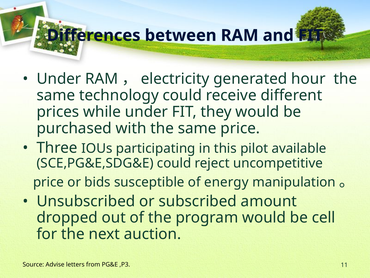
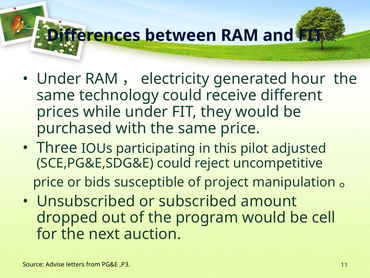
available: available -> adjusted (299, 148)
energy: energy -> project (226, 182)
